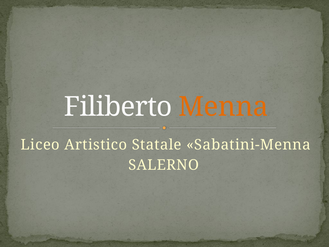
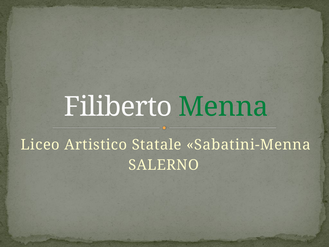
Menna colour: orange -> green (223, 107)
